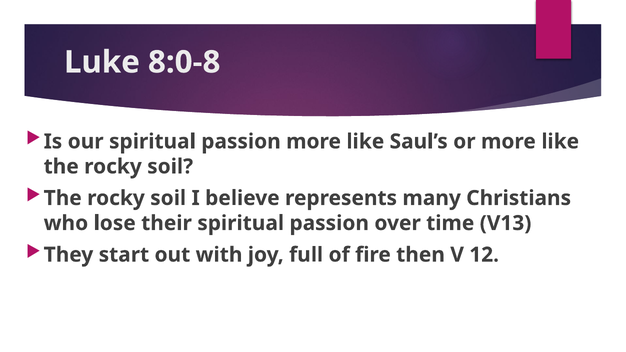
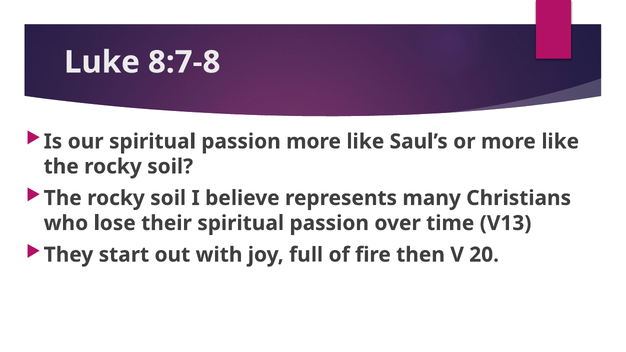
8:0-8: 8:0-8 -> 8:7-8 (184, 62)
12: 12 -> 20 (484, 255)
